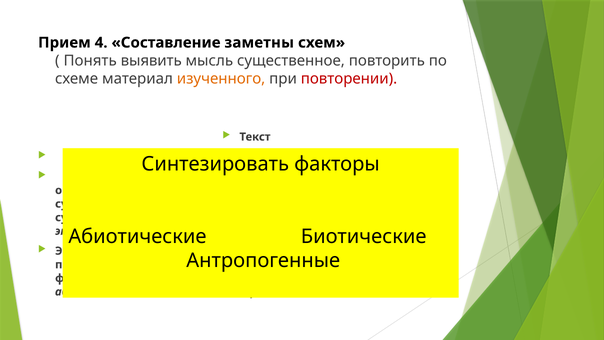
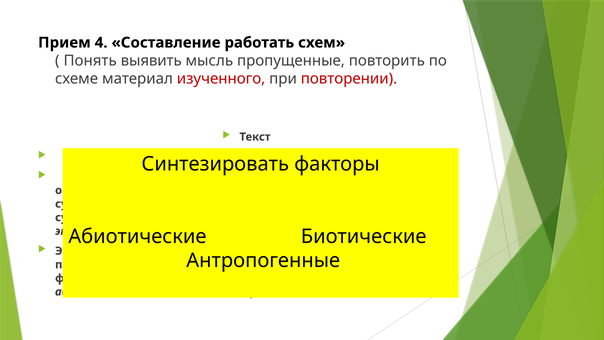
заметны: заметны -> работать (259, 43)
существенное: существенное -> пропущенные (291, 61)
изученного colour: orange -> red (221, 79)
